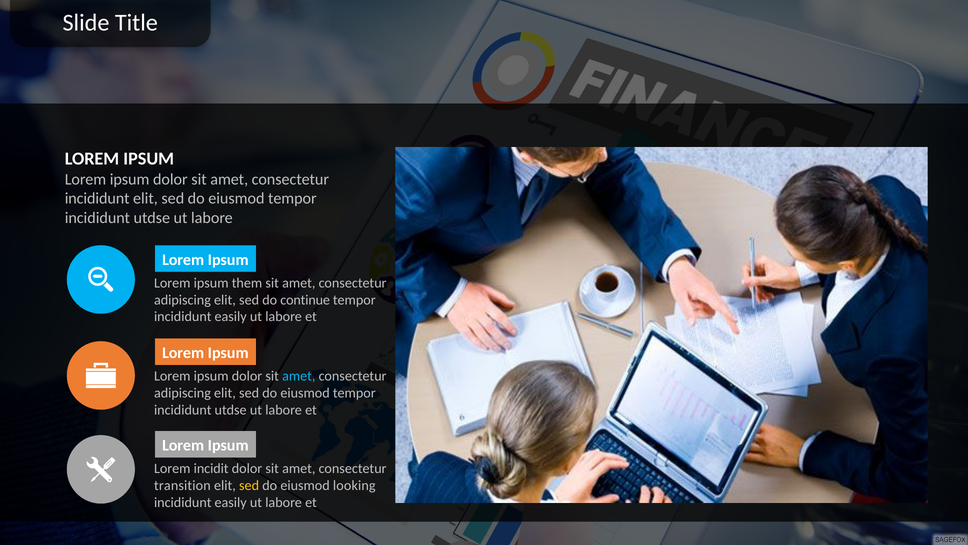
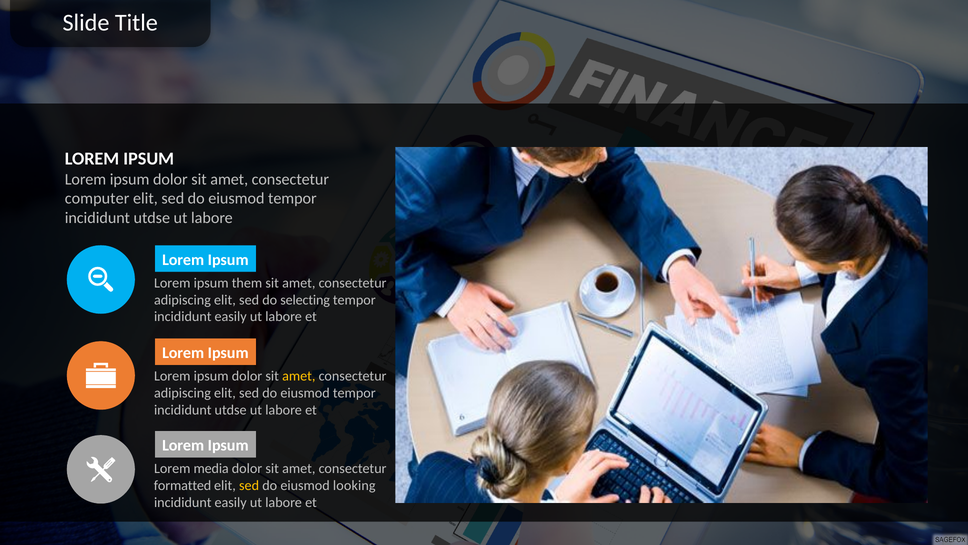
incididunt: incididunt -> computer (97, 198)
continue: continue -> selecting (305, 300)
amet colour: light blue -> yellow (299, 376)
incidit: incidit -> media (211, 468)
transition: transition -> formatted (183, 485)
